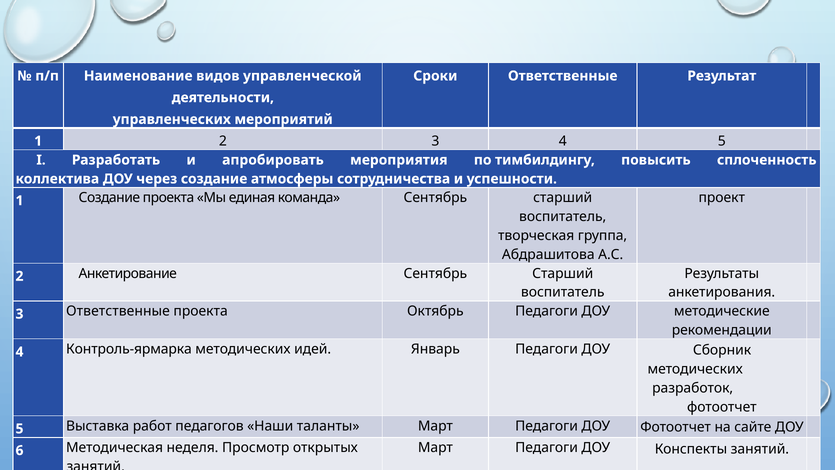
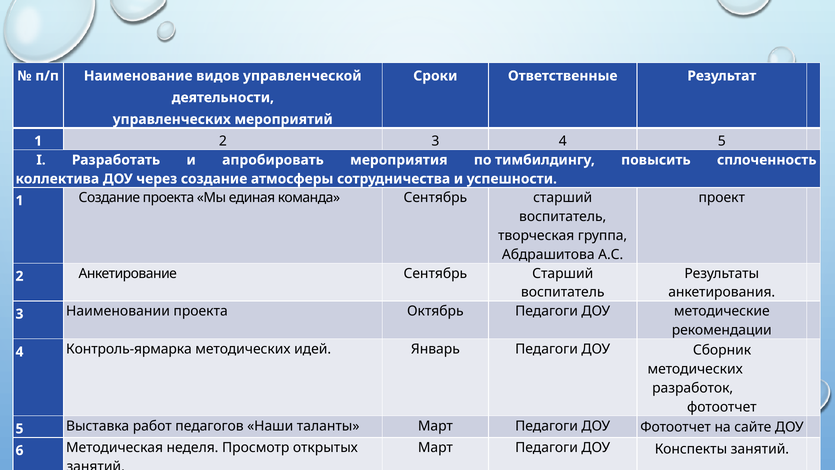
3 Ответственные: Ответственные -> Наименовании (118, 311)
